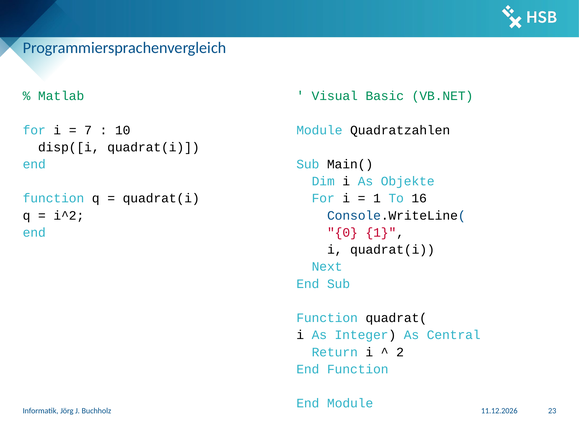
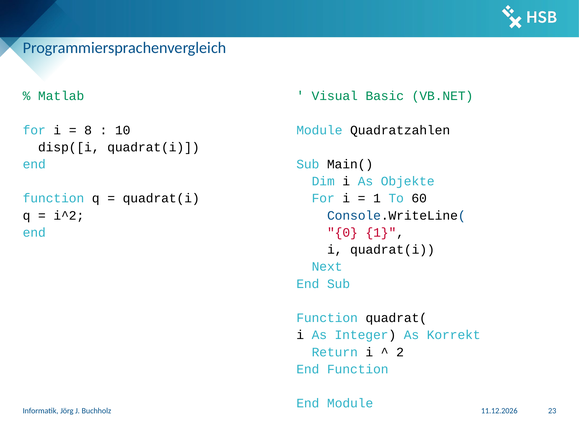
7: 7 -> 8 (88, 130)
16: 16 -> 60 (419, 198)
Central: Central -> Korrekt (454, 334)
